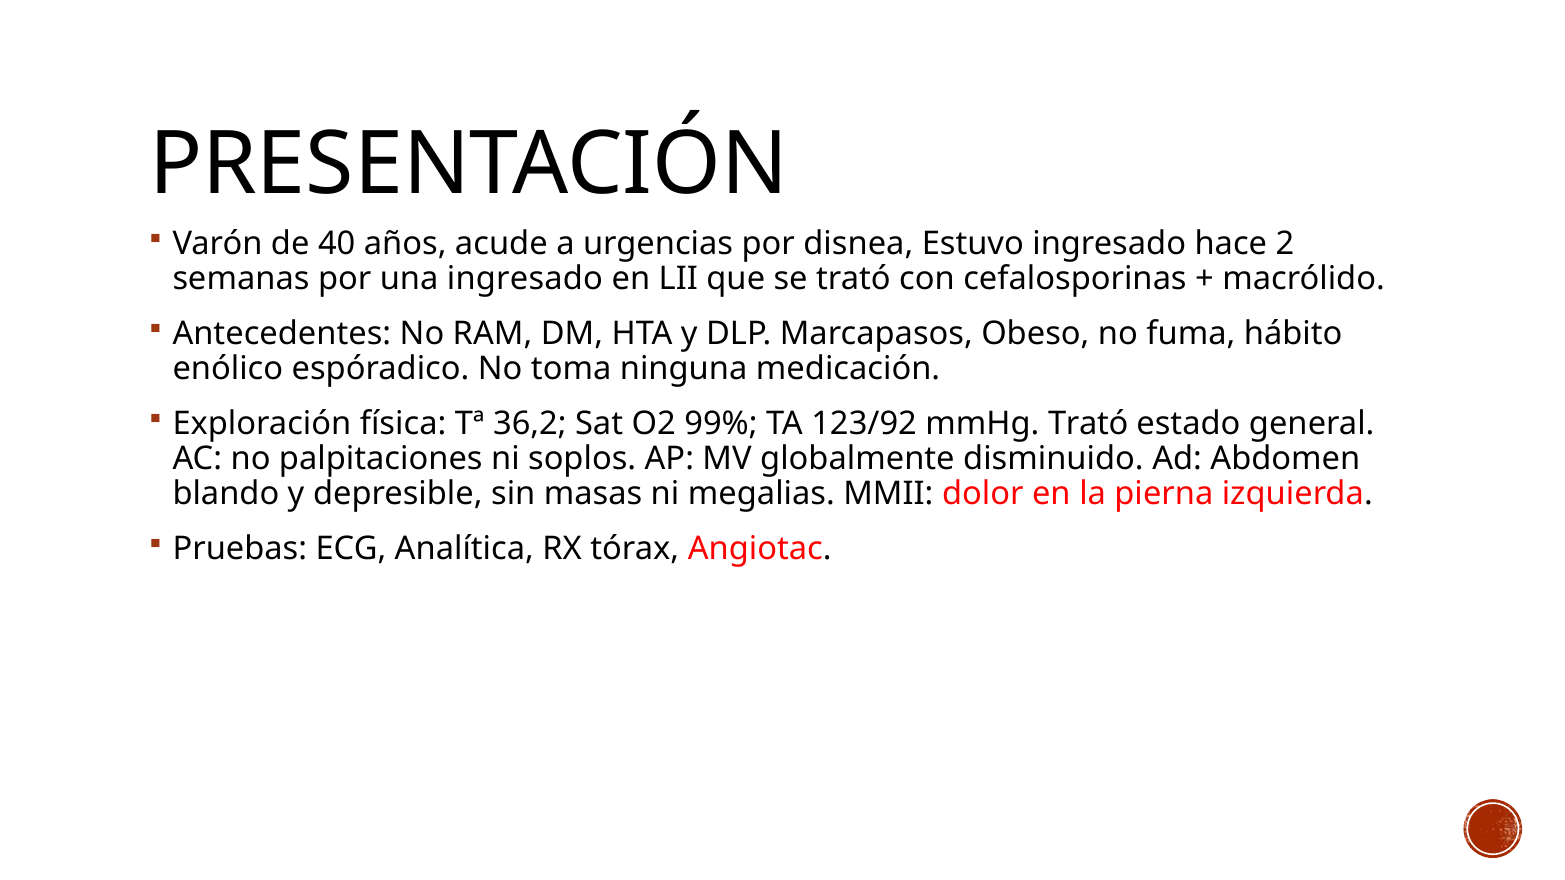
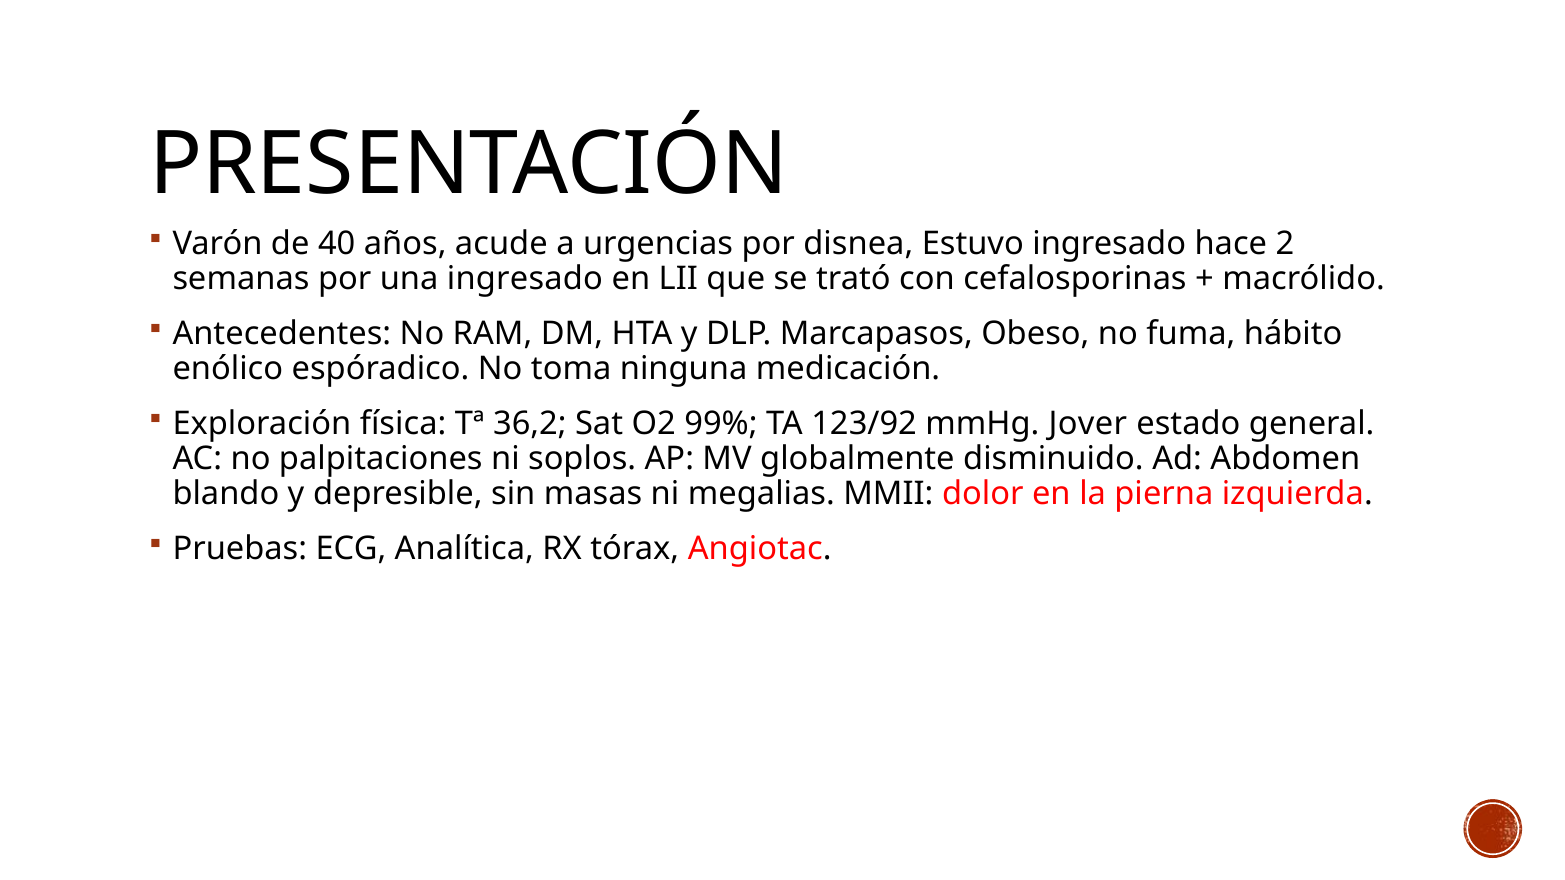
mmHg Trató: Trató -> Jover (1088, 424)
